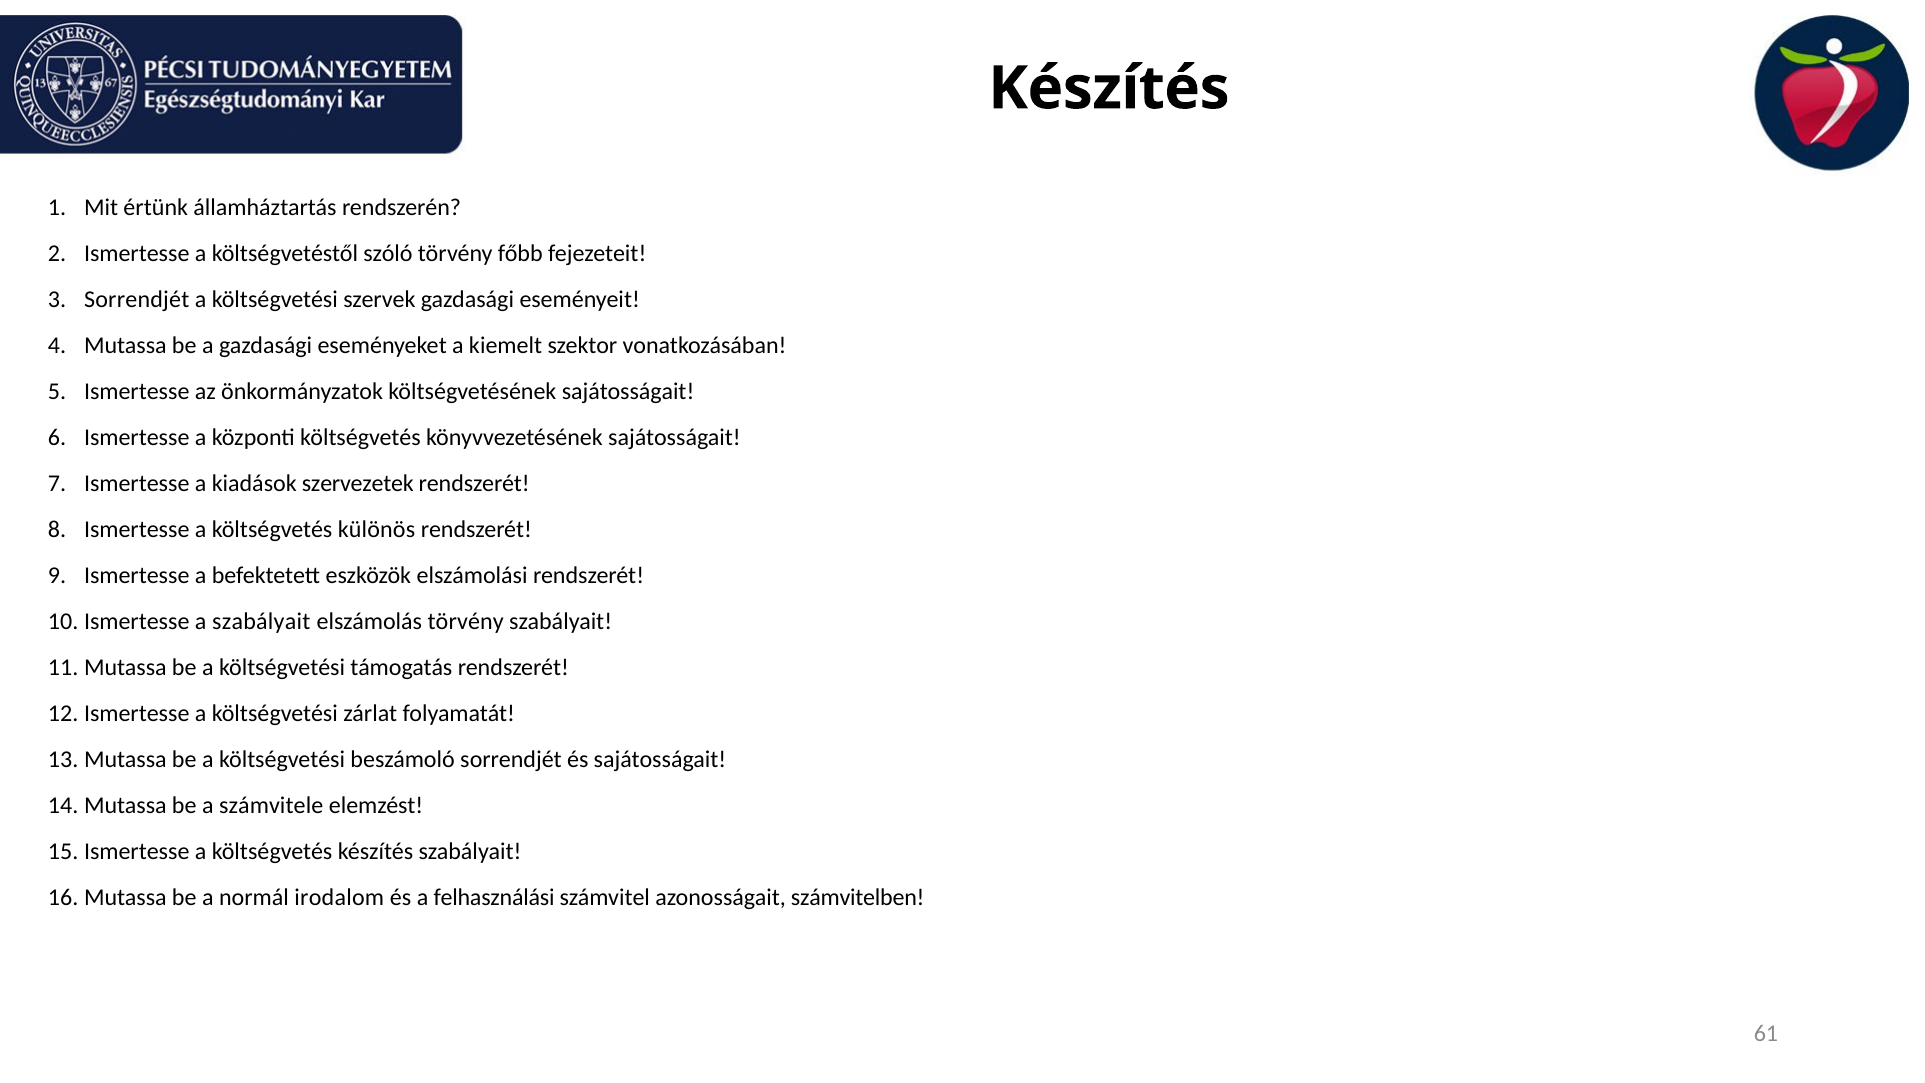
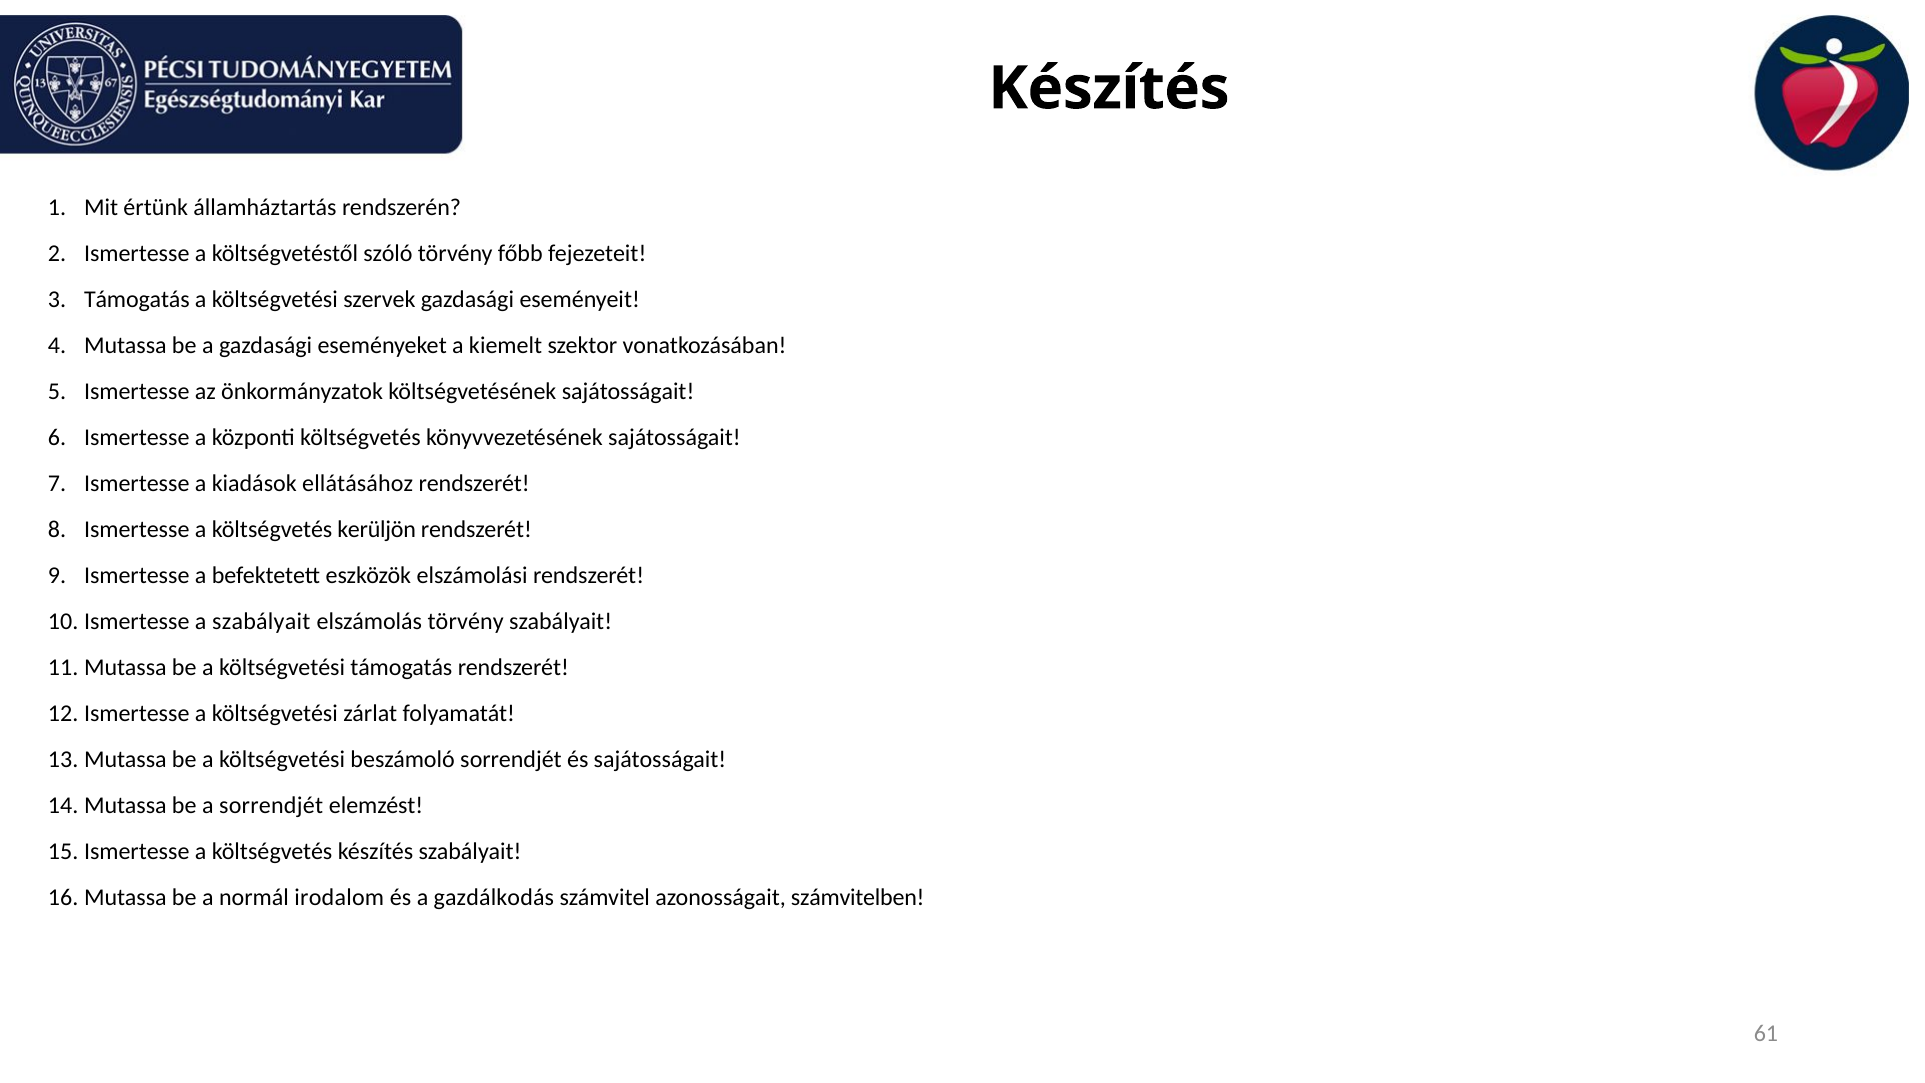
Sorrendjét: Sorrendjét -> Támogatás (137, 299)
szervezetek: szervezetek -> ellátásához (358, 483)
különös: különös -> kerüljön (377, 529)
a számvitele: számvitele -> sorrendjét (271, 806)
felhasználási: felhasználási -> gazdálkodás (494, 898)
